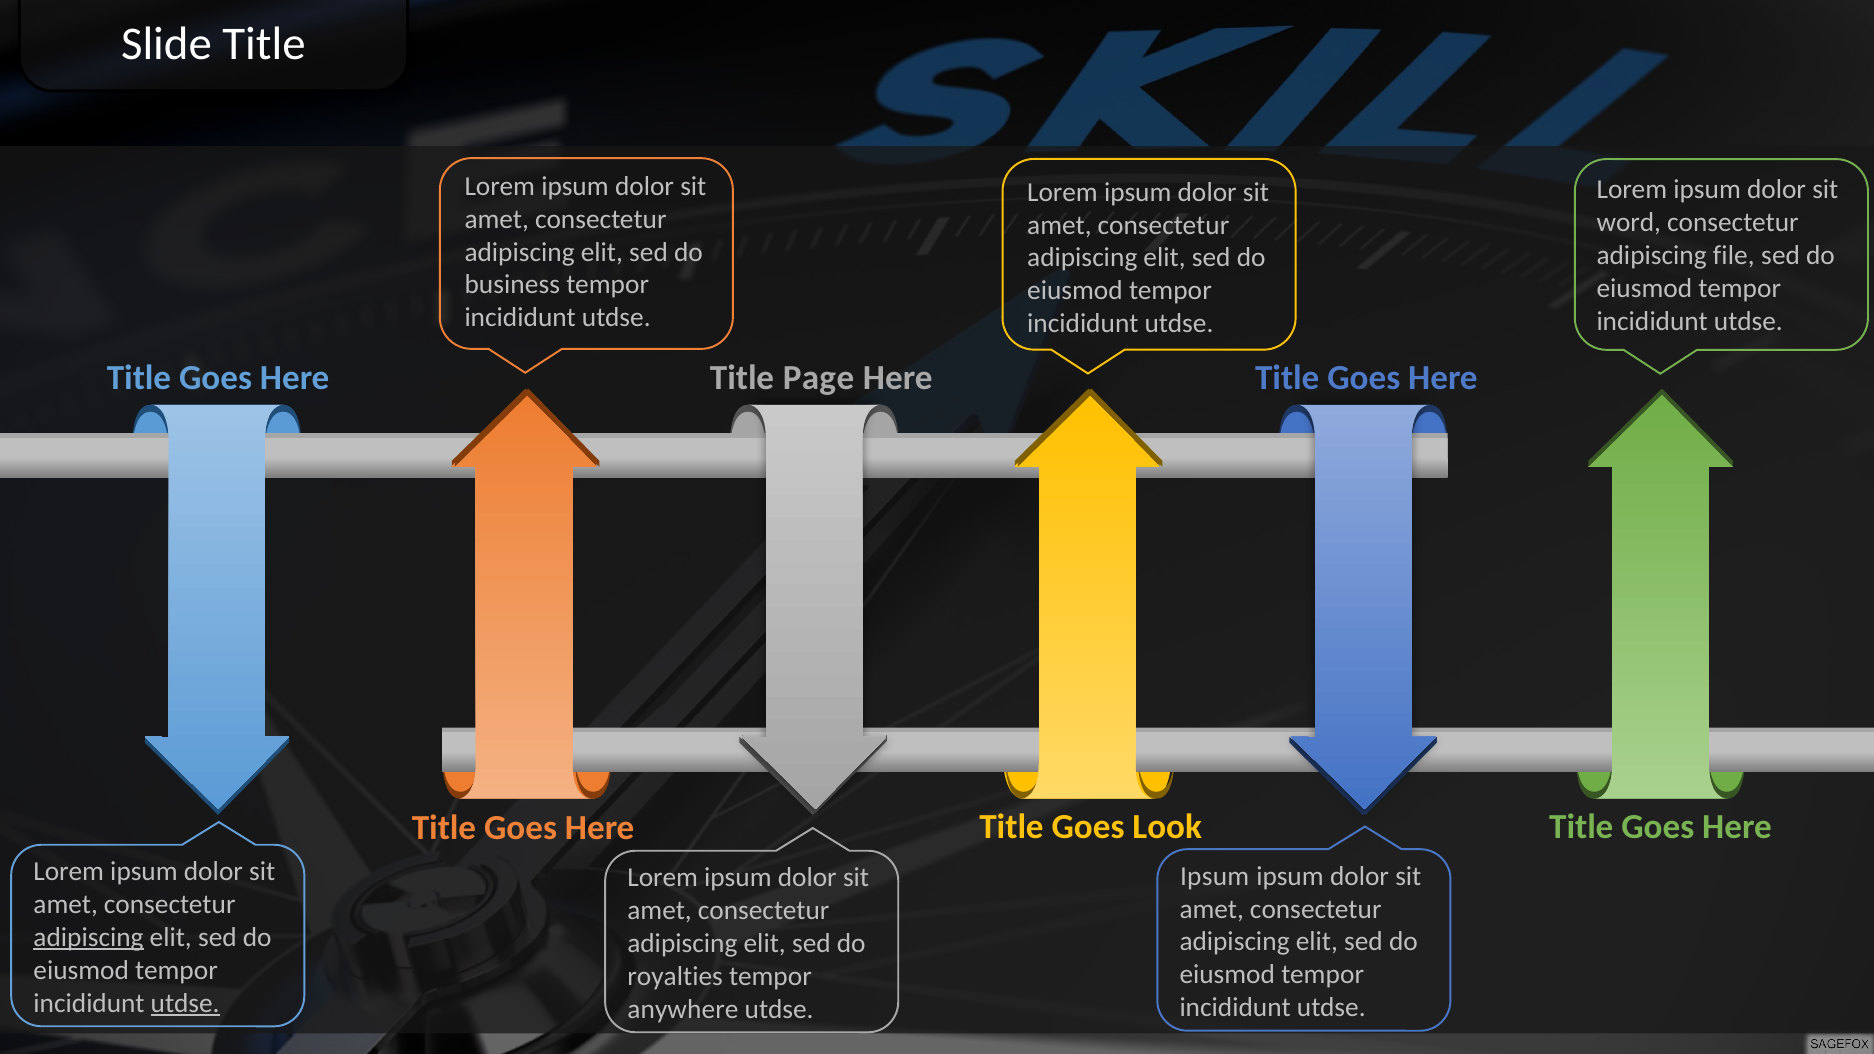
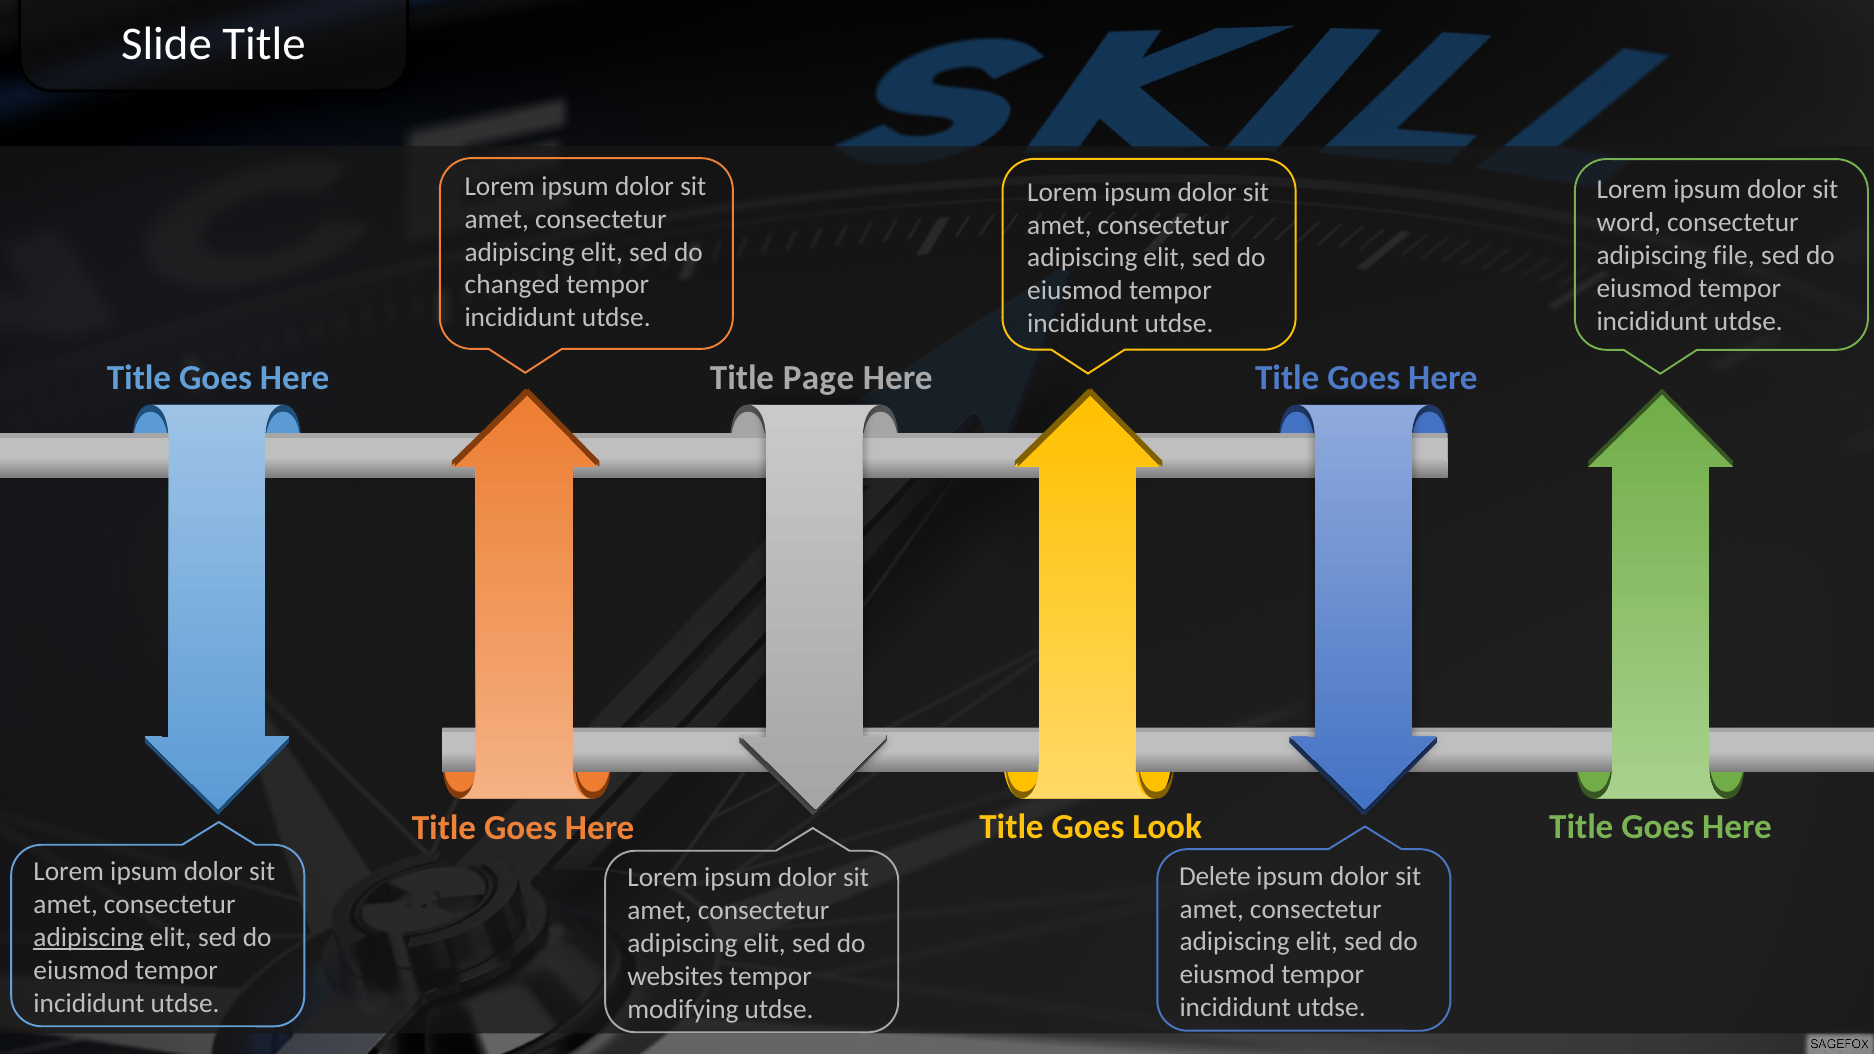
business: business -> changed (512, 285)
Ipsum: Ipsum -> Delete (1215, 876)
royalties: royalties -> websites (675, 976)
utdse underline: present -> none (185, 1003)
anywhere: anywhere -> modifying (683, 1009)
